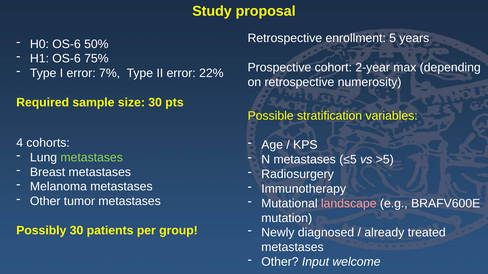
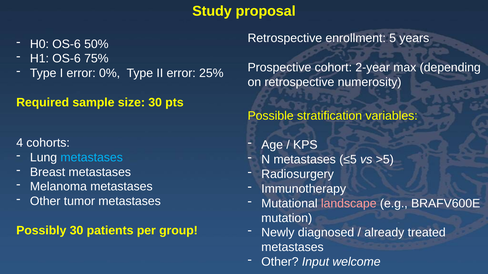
7%: 7% -> 0% (110, 73)
22%: 22% -> 25% (211, 73)
metastases colour: light green -> light blue (92, 158)
